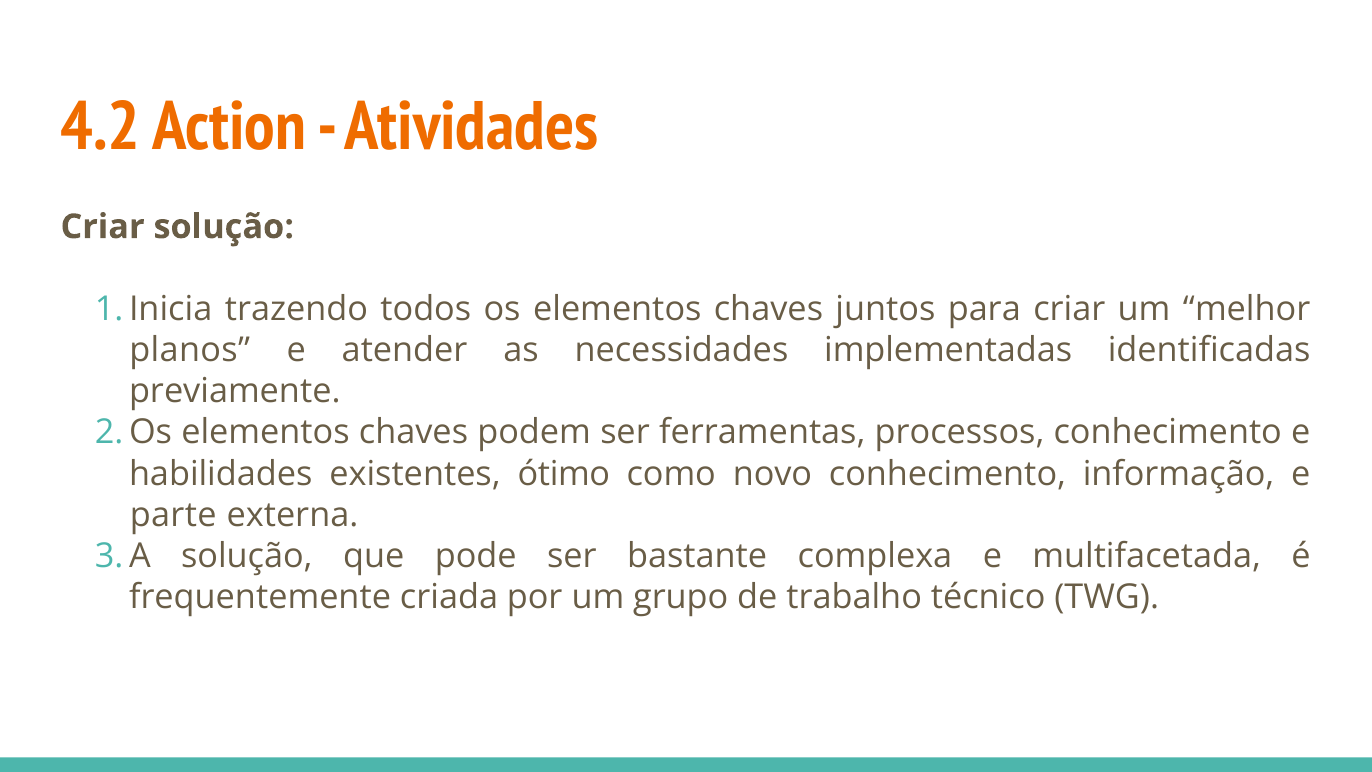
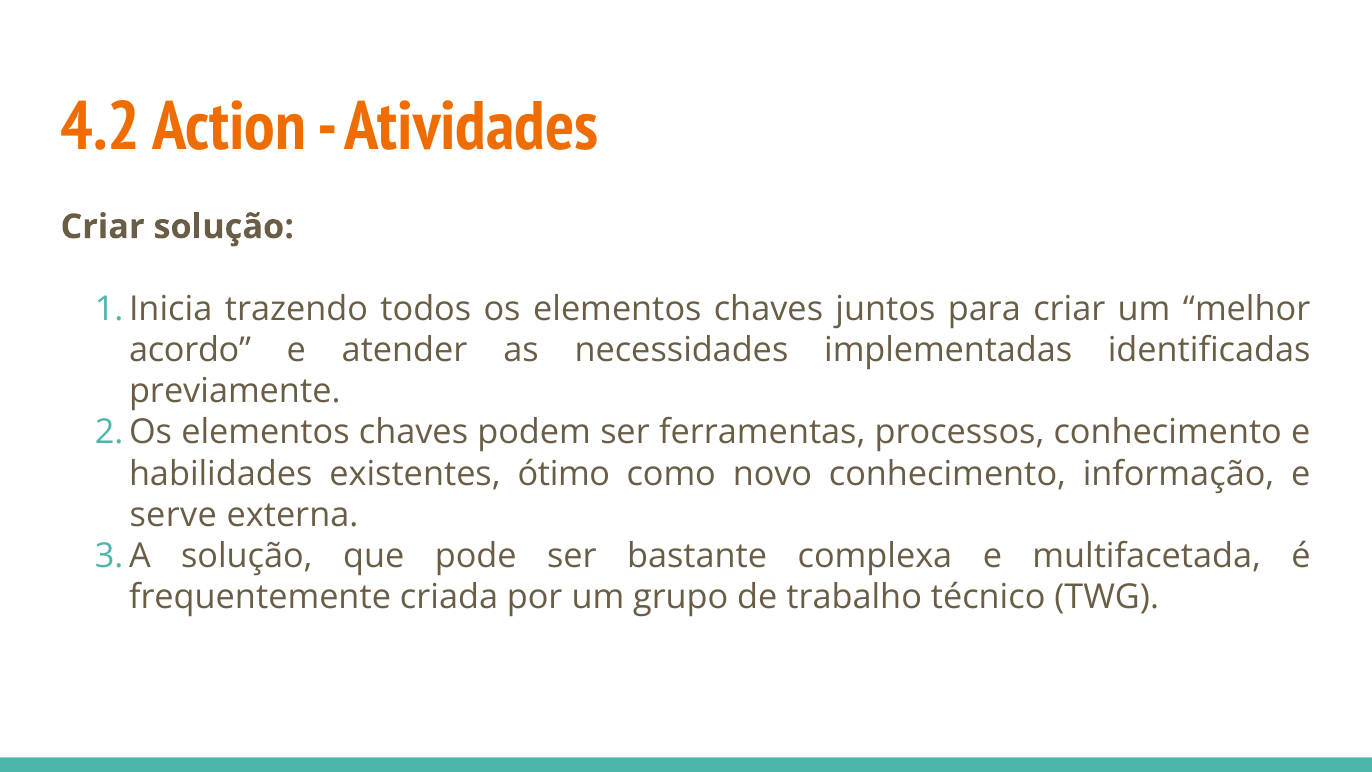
planos: planos -> acordo (190, 350)
parte: parte -> serve (173, 515)
